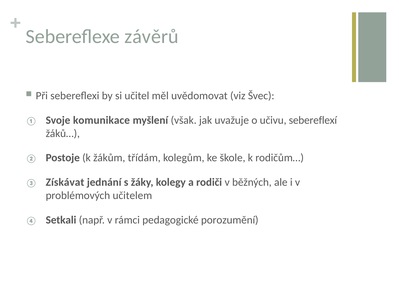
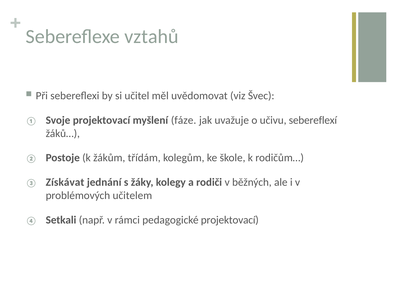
závěrů: závěrů -> vztahů (151, 36)
Svoje komunikace: komunikace -> projektovací (102, 120)
však: však -> fáze (184, 120)
pedagogické porozumění: porozumění -> projektovací (230, 220)
